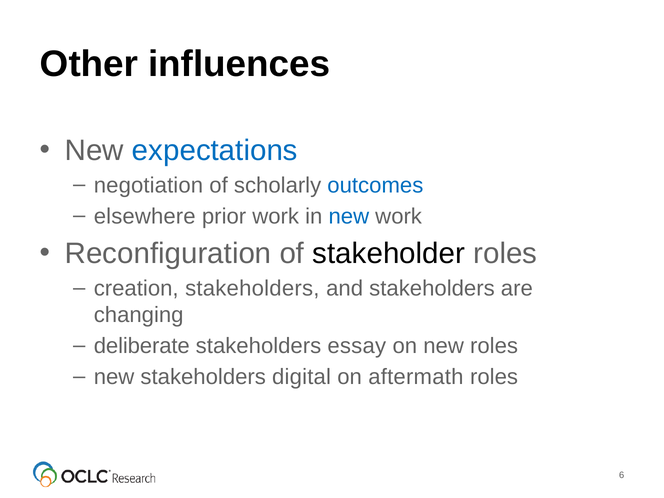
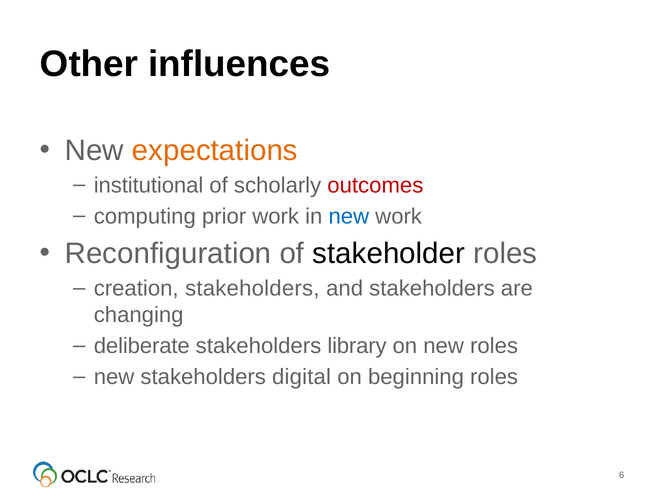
expectations colour: blue -> orange (215, 150)
negotiation: negotiation -> institutional (149, 185)
outcomes colour: blue -> red (375, 185)
elsewhere: elsewhere -> computing (145, 216)
essay: essay -> library (357, 346)
aftermath: aftermath -> beginning (416, 377)
